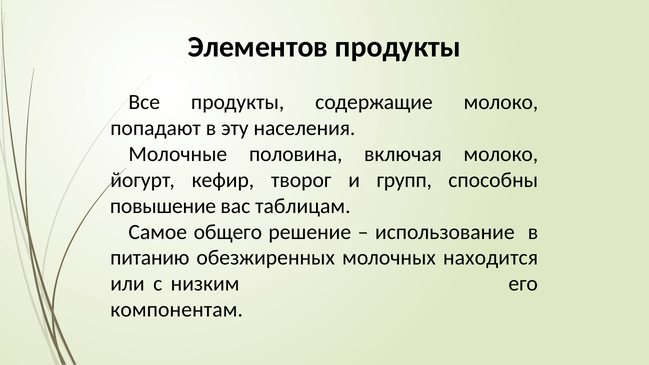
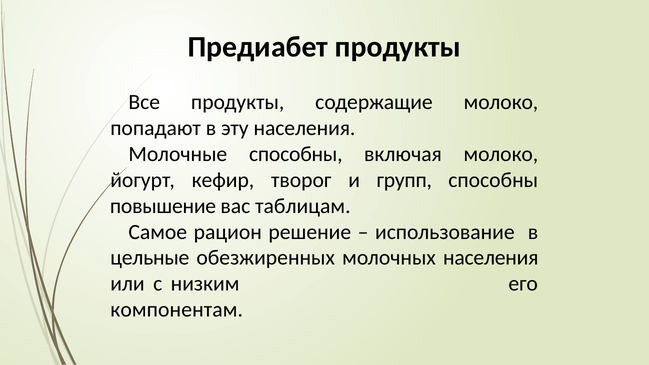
Элементов: Элементов -> Предиабет (258, 47)
Молочные половина: половина -> способны (296, 154)
общего: общего -> рацион (228, 232)
питанию: питанию -> цельные (150, 258)
молочных находится: находится -> населения (491, 258)
